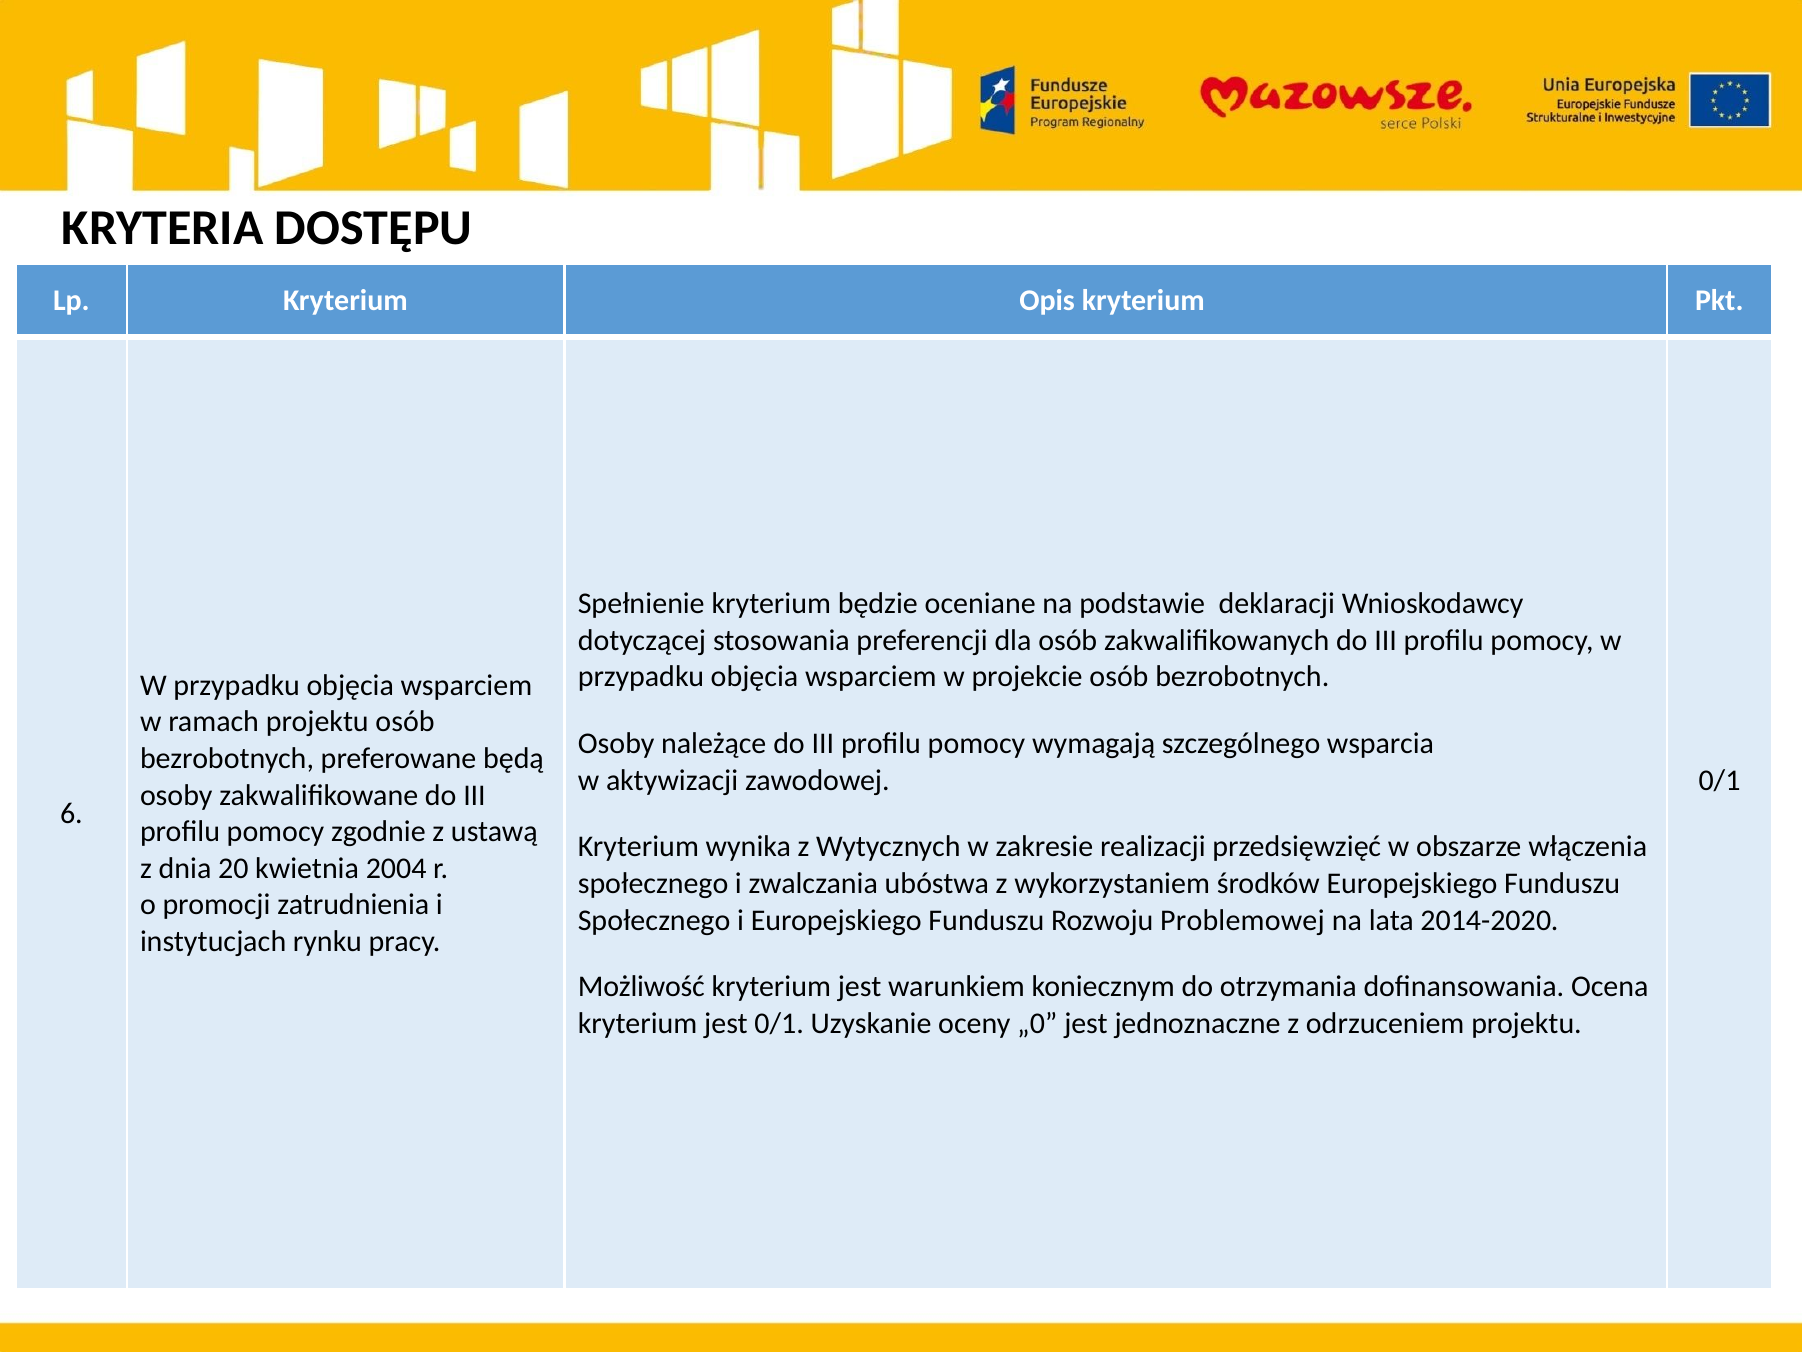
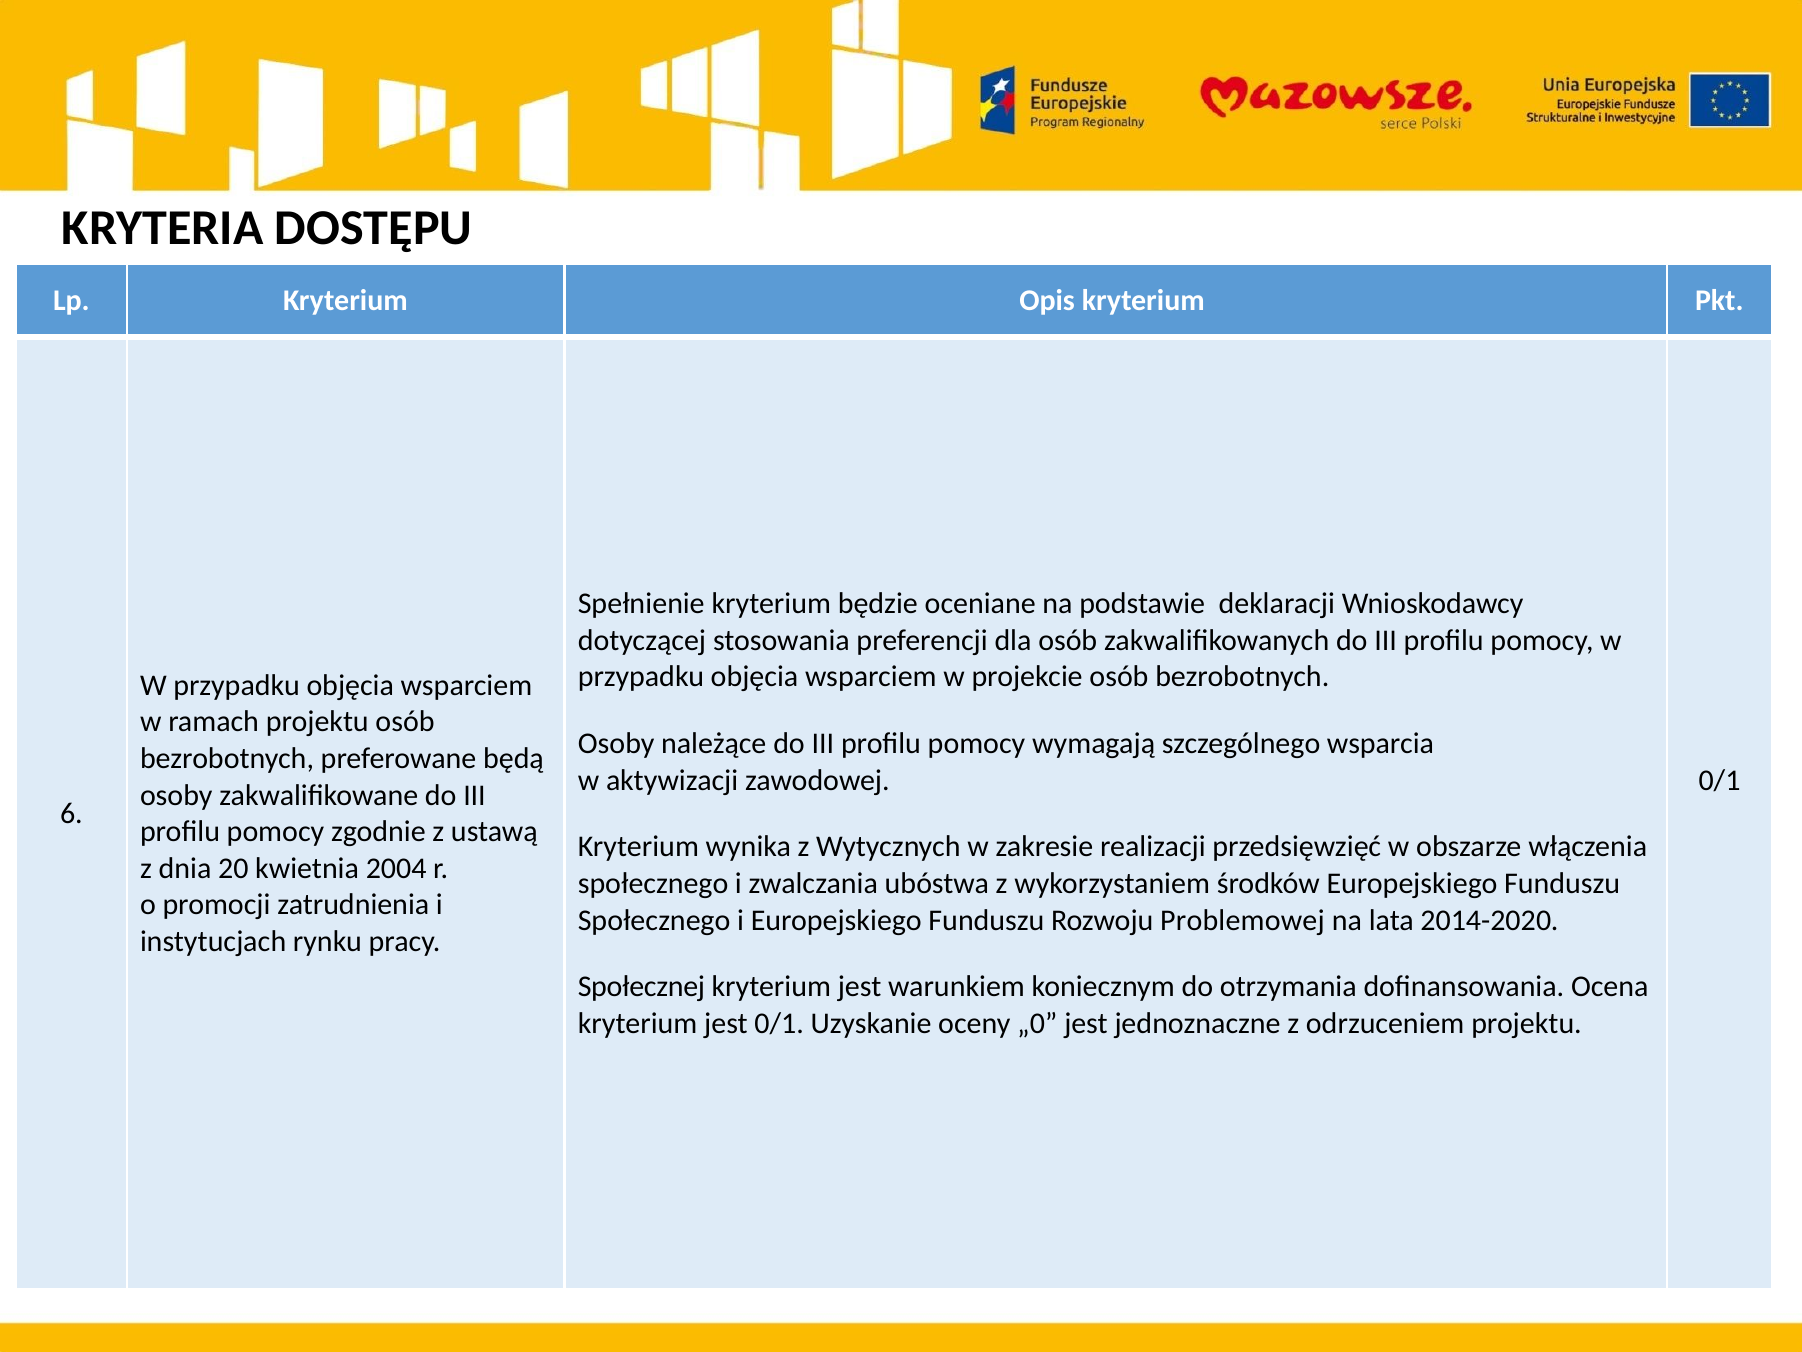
Możliwość: Możliwość -> Społecznej (641, 986)
